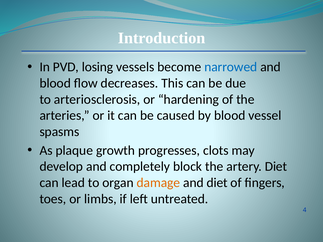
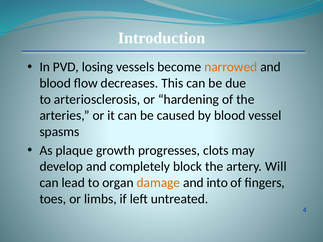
narrowed colour: blue -> orange (231, 67)
artery Diet: Diet -> Will (276, 167)
and diet: diet -> into (217, 183)
